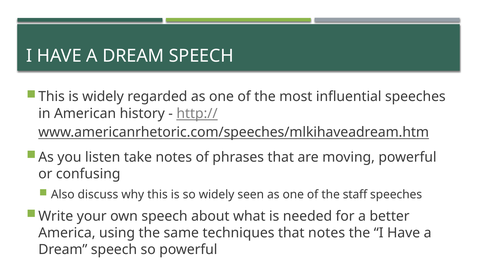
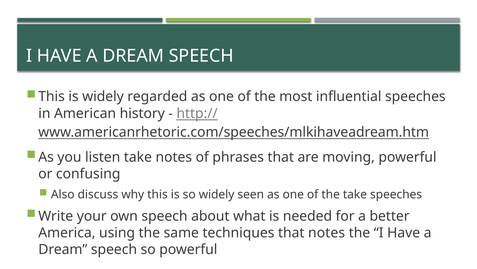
the staff: staff -> take (355, 194)
